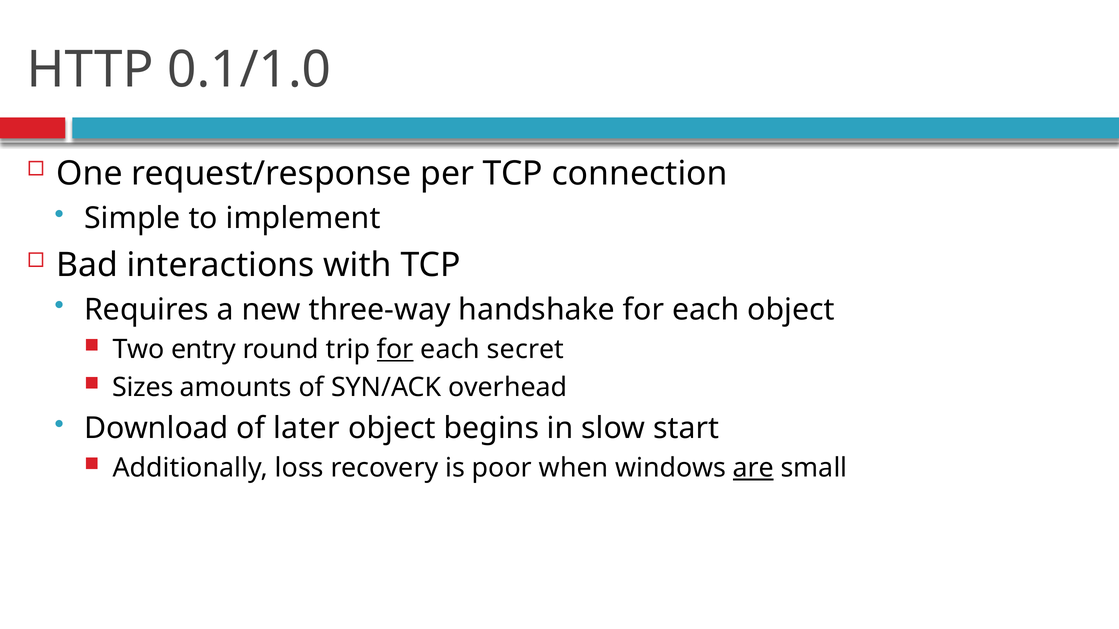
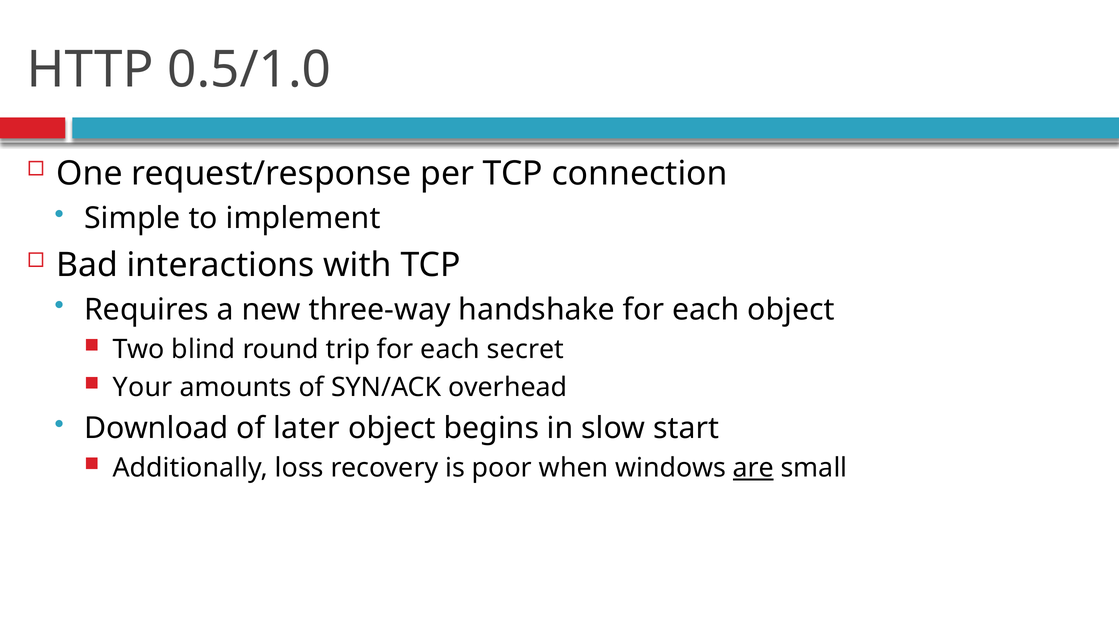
0.1/1.0: 0.1/1.0 -> 0.5/1.0 (249, 70)
entry: entry -> blind (203, 350)
for underline: present -> none (395, 350)
Sizes: Sizes -> Your (143, 388)
